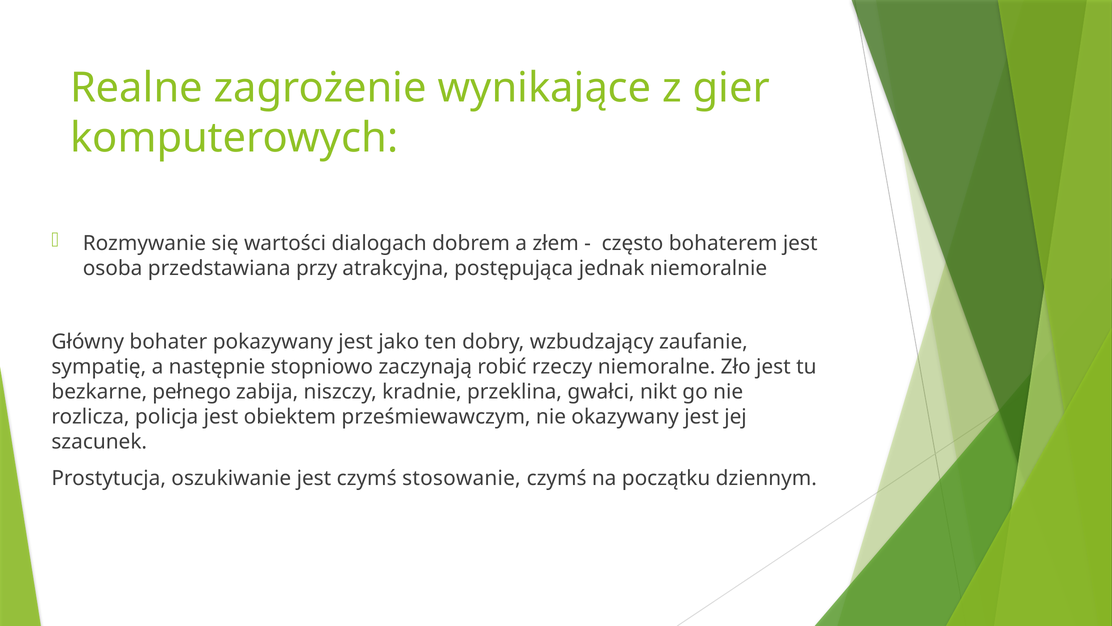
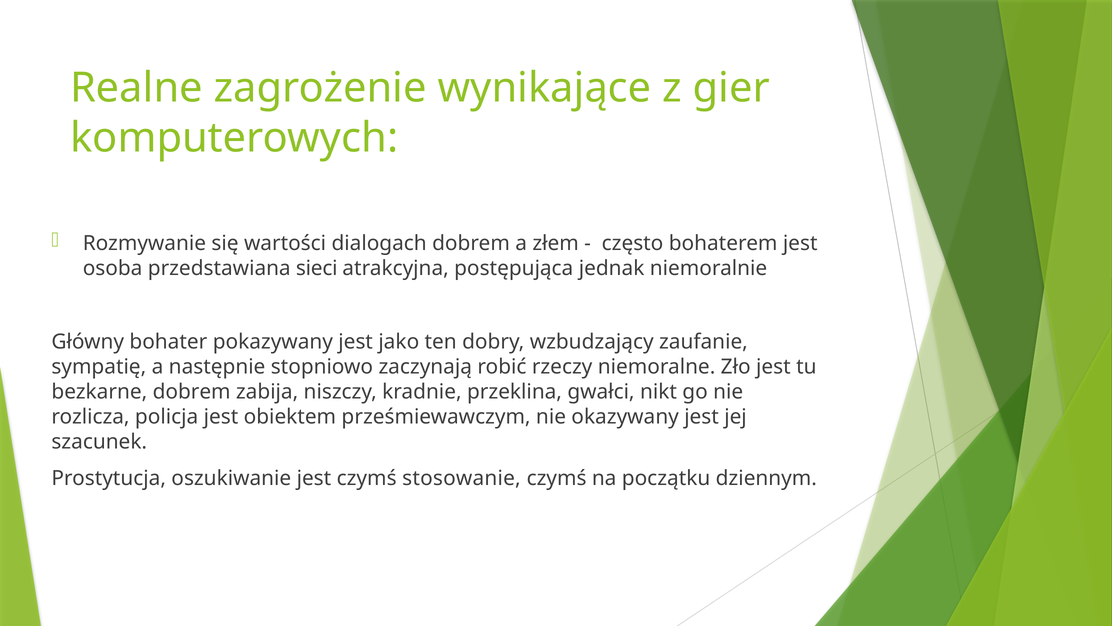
przy: przy -> sieci (317, 268)
bezkarne pełnego: pełnego -> dobrem (192, 391)
